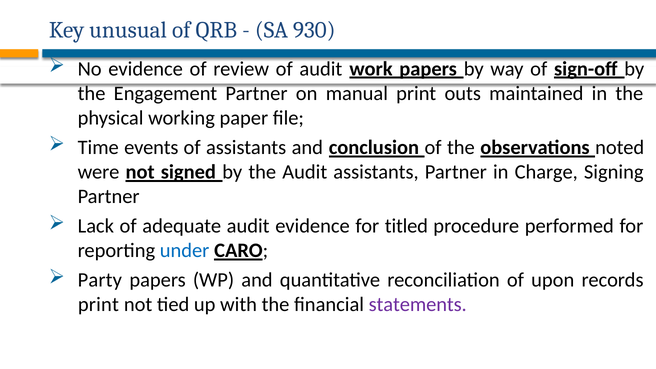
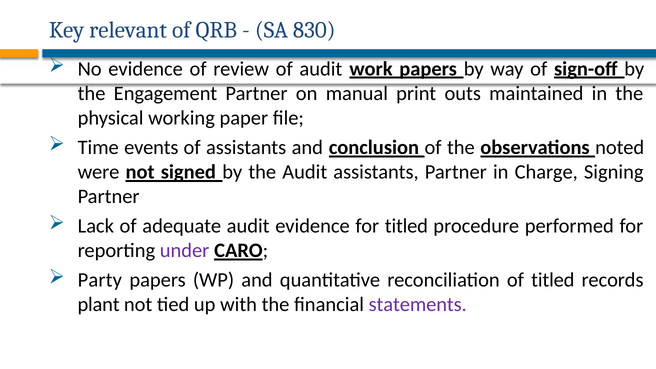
unusual: unusual -> relevant (128, 30)
930: 930 -> 830 (314, 30)
under colour: blue -> purple (185, 251)
of upon: upon -> titled (553, 280)
print: print -> plant (99, 305)
